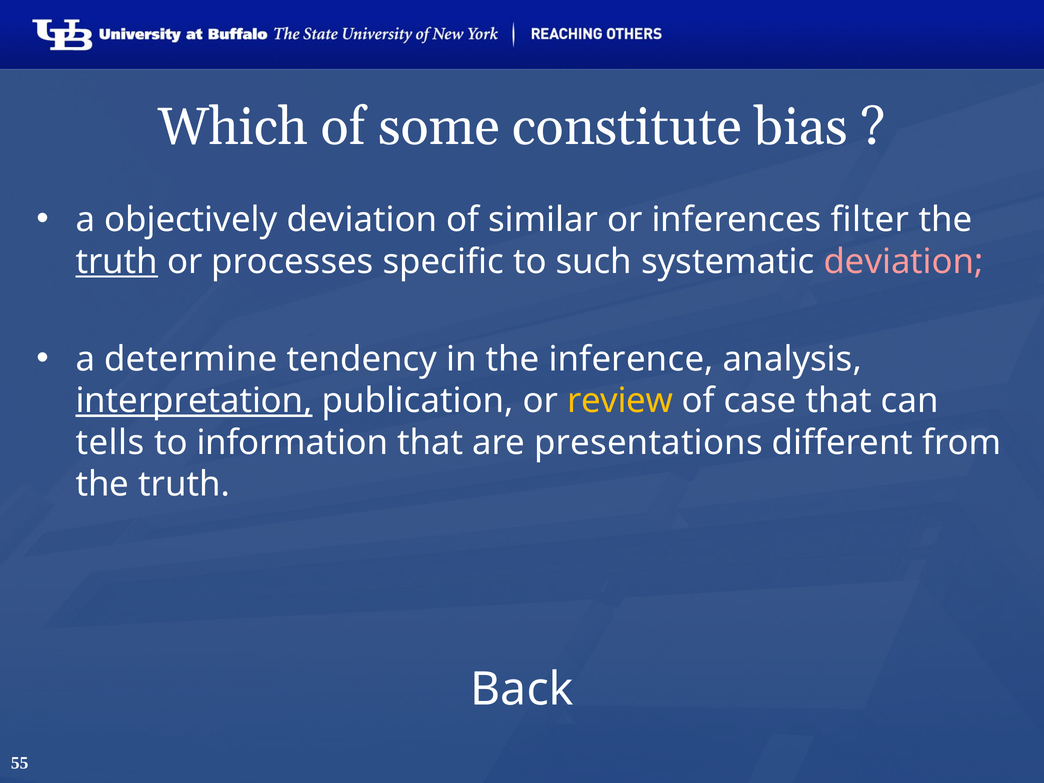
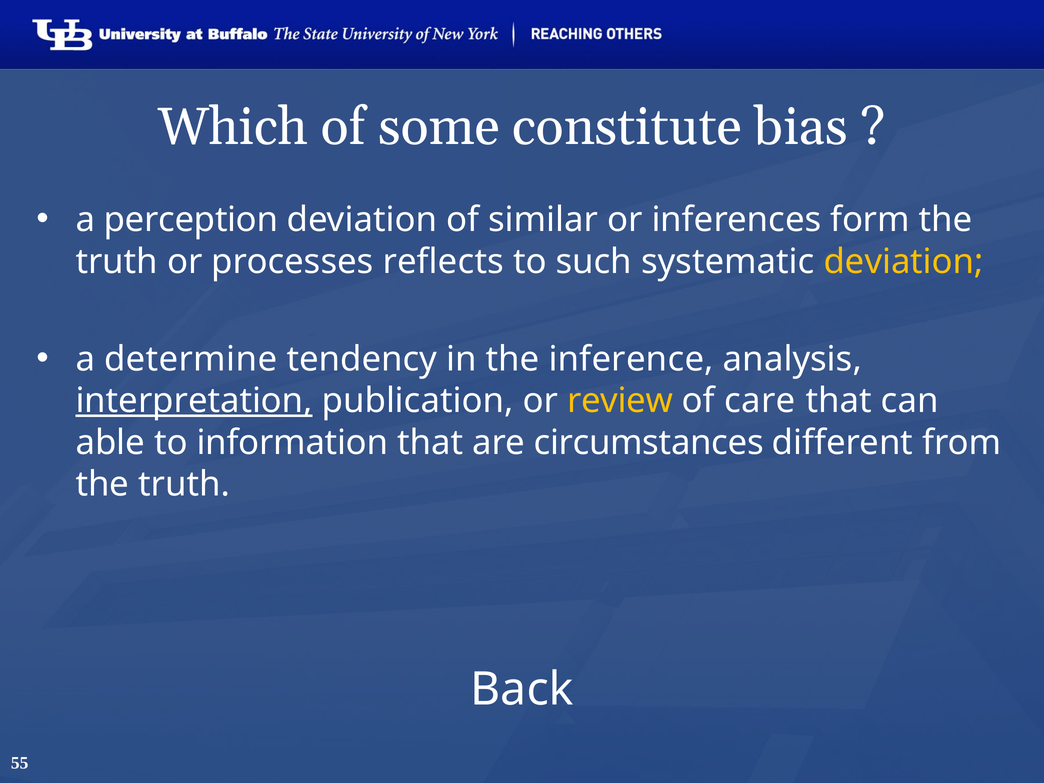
objectively: objectively -> perception (191, 220)
filter: filter -> form (870, 220)
truth underline: present -> none (117, 262)
specific: specific -> reflects (443, 262)
deviation colour: pink -> yellow (904, 262)
case: case -> care (760, 401)
tells: tells -> able (110, 443)
presentations: presentations -> circumstances (649, 443)
